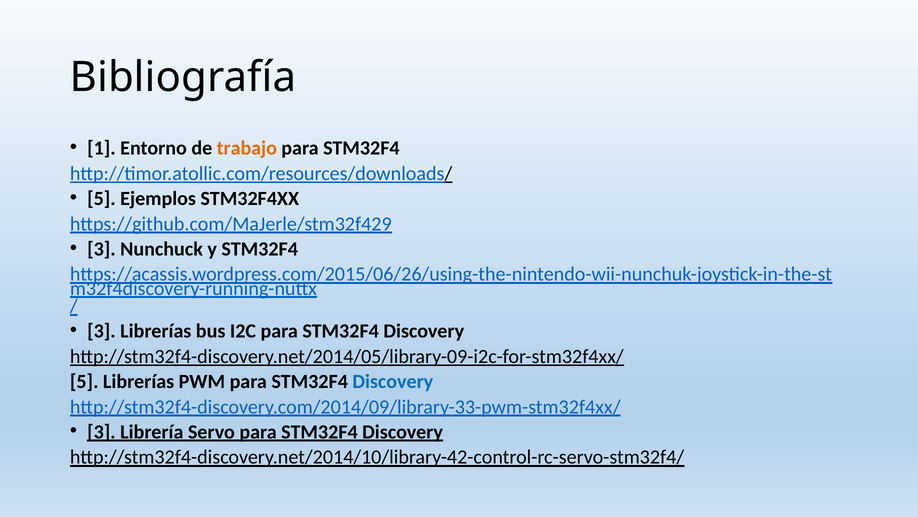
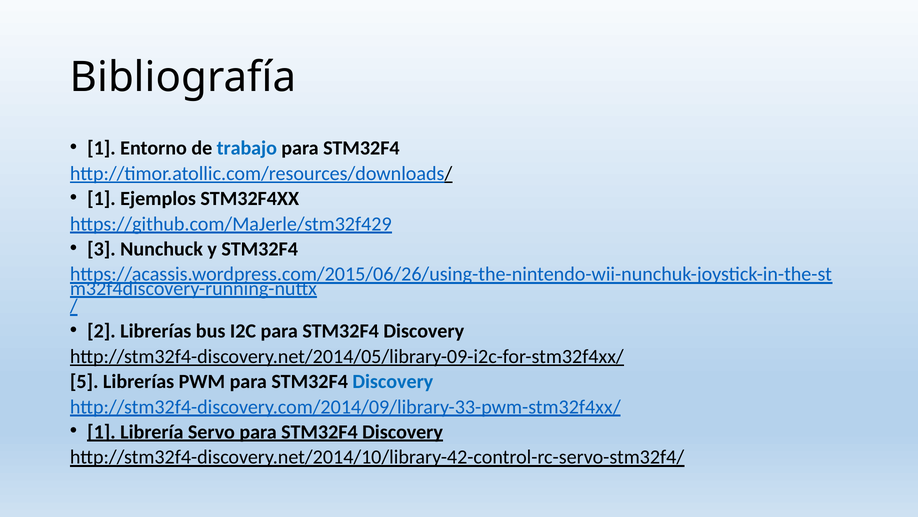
trabajo colour: orange -> blue (247, 148)
5: 5 -> 1 (101, 198)
3: 3 -> 2 (101, 331)
3: 3 -> 1 (101, 432)
